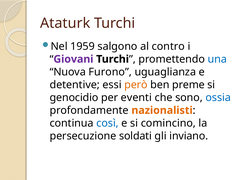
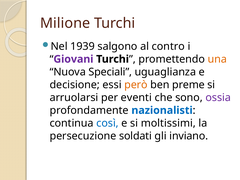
Ataturk: Ataturk -> Milione (65, 23)
1959: 1959 -> 1939 (83, 46)
una colour: blue -> orange (217, 59)
Furono: Furono -> Speciali (110, 72)
detentive: detentive -> decisione (75, 85)
genocidio: genocidio -> arruolarsi (74, 98)
ossia colour: blue -> purple (218, 98)
nazionalisti colour: orange -> blue (162, 110)
comincino: comincino -> moltissimi (168, 123)
